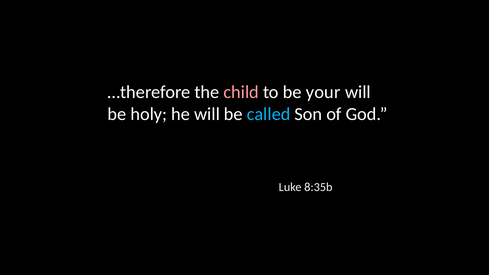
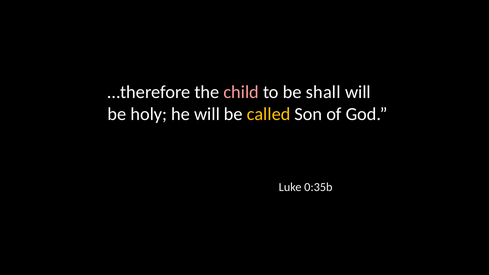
your: your -> shall (323, 92)
called colour: light blue -> yellow (269, 114)
8:35b: 8:35b -> 0:35b (318, 187)
